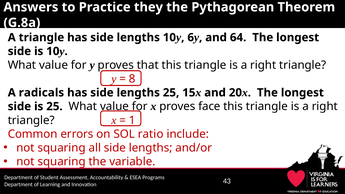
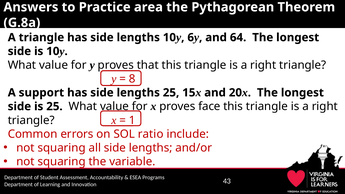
they: they -> area (148, 7)
radicals: radicals -> support (41, 93)
